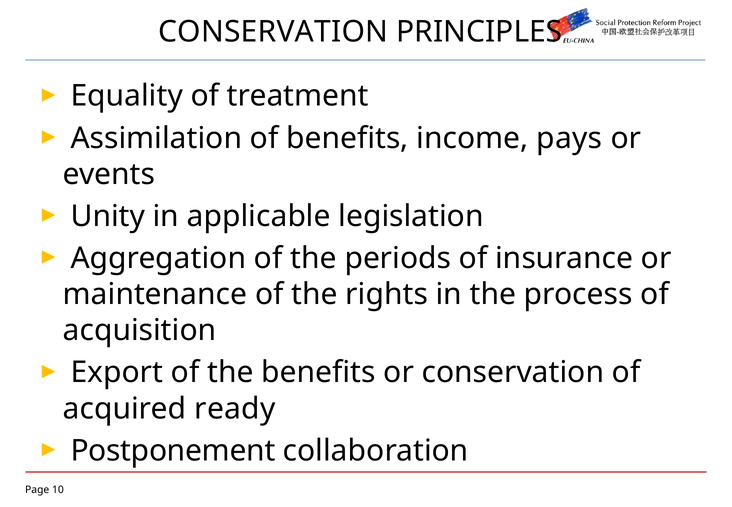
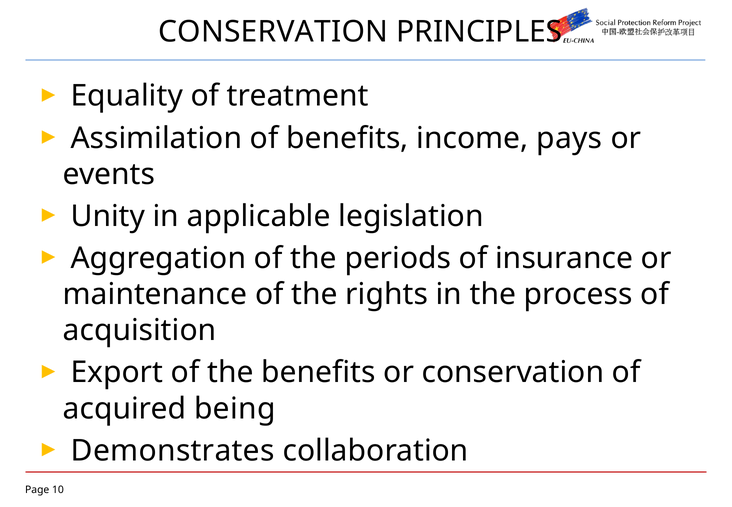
ready: ready -> being (235, 408)
Postponement: Postponement -> Demonstrates (173, 450)
